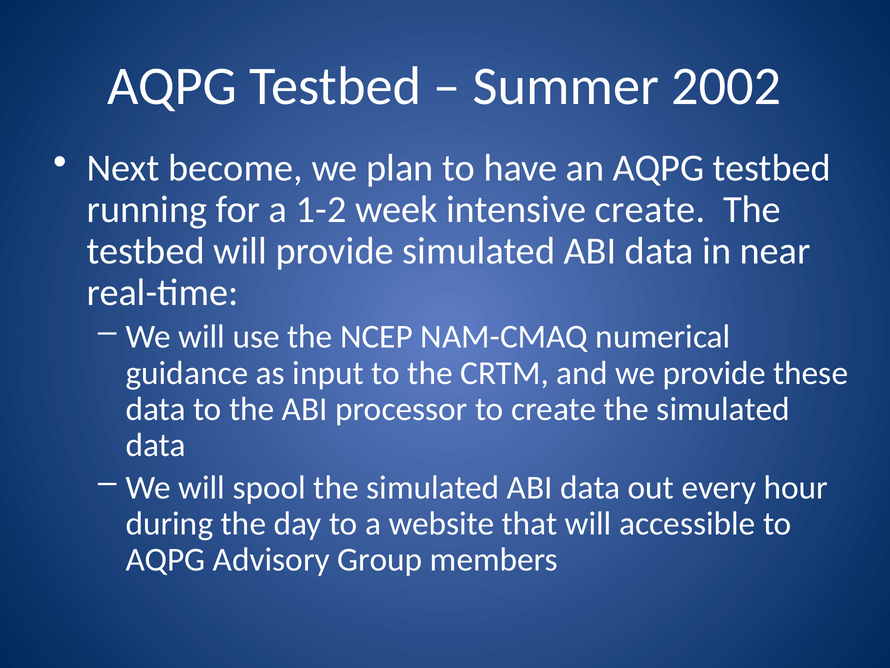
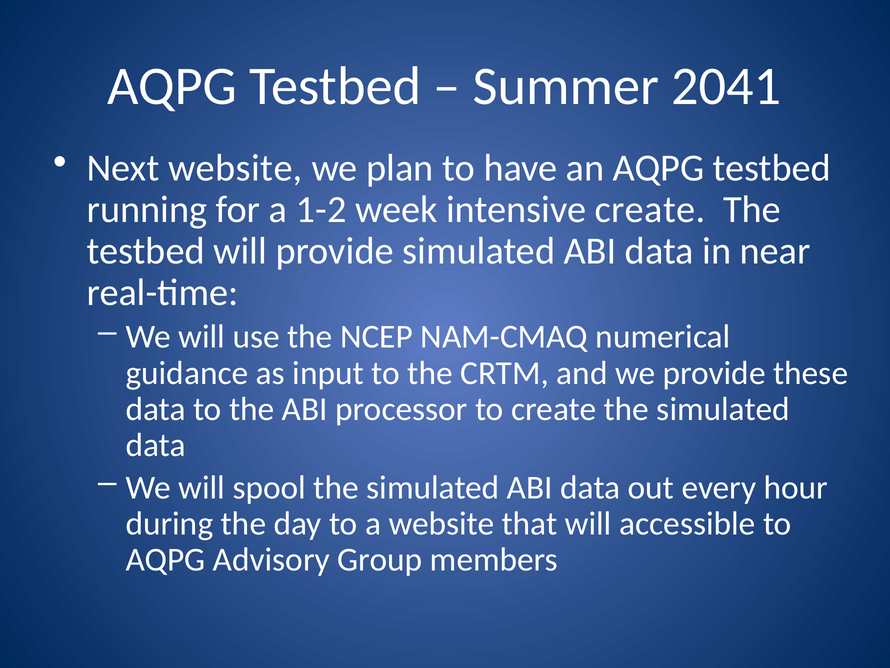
2002: 2002 -> 2041 (726, 86)
Next become: become -> website (235, 168)
